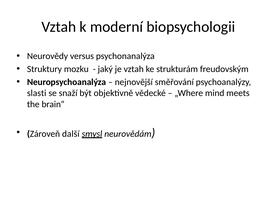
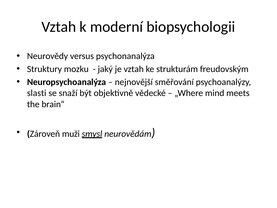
další: další -> muži (71, 134)
